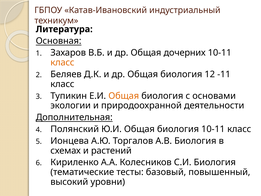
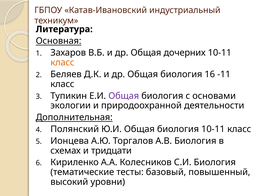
12: 12 -> 16 (210, 74)
Общая colour: orange -> purple (124, 96)
растений: растений -> тридцати (111, 150)
